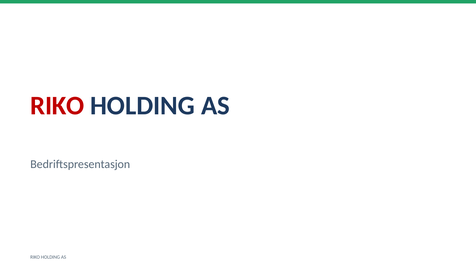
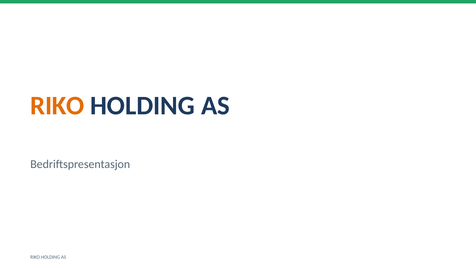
RIKO colour: red -> orange (57, 106)
